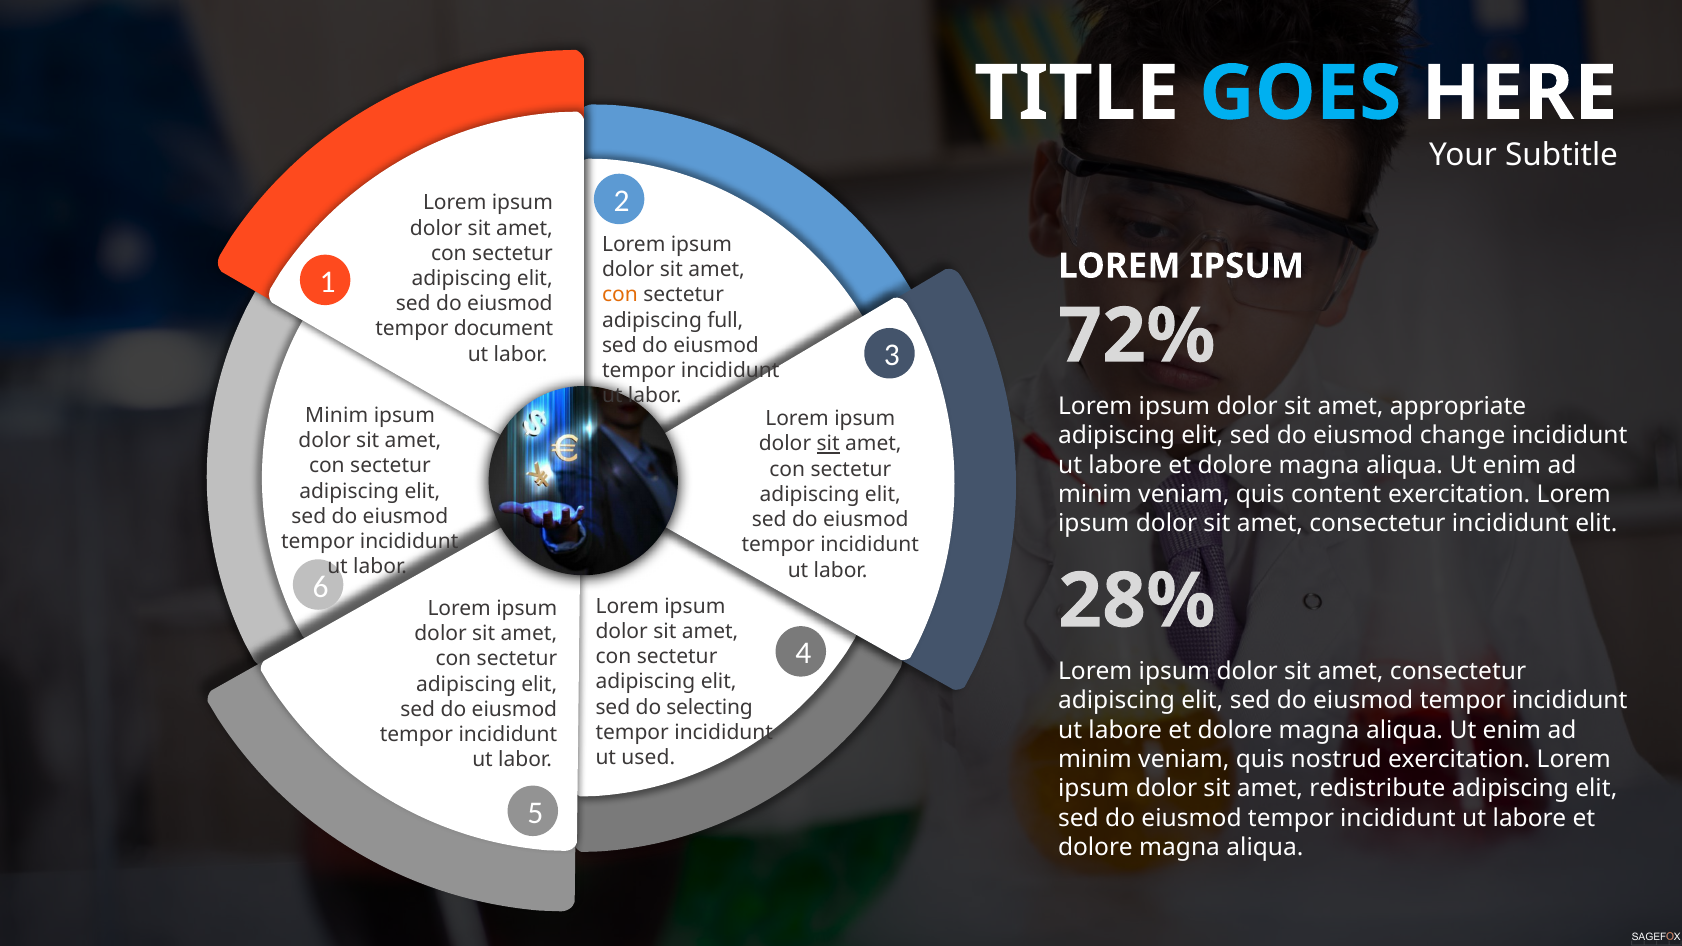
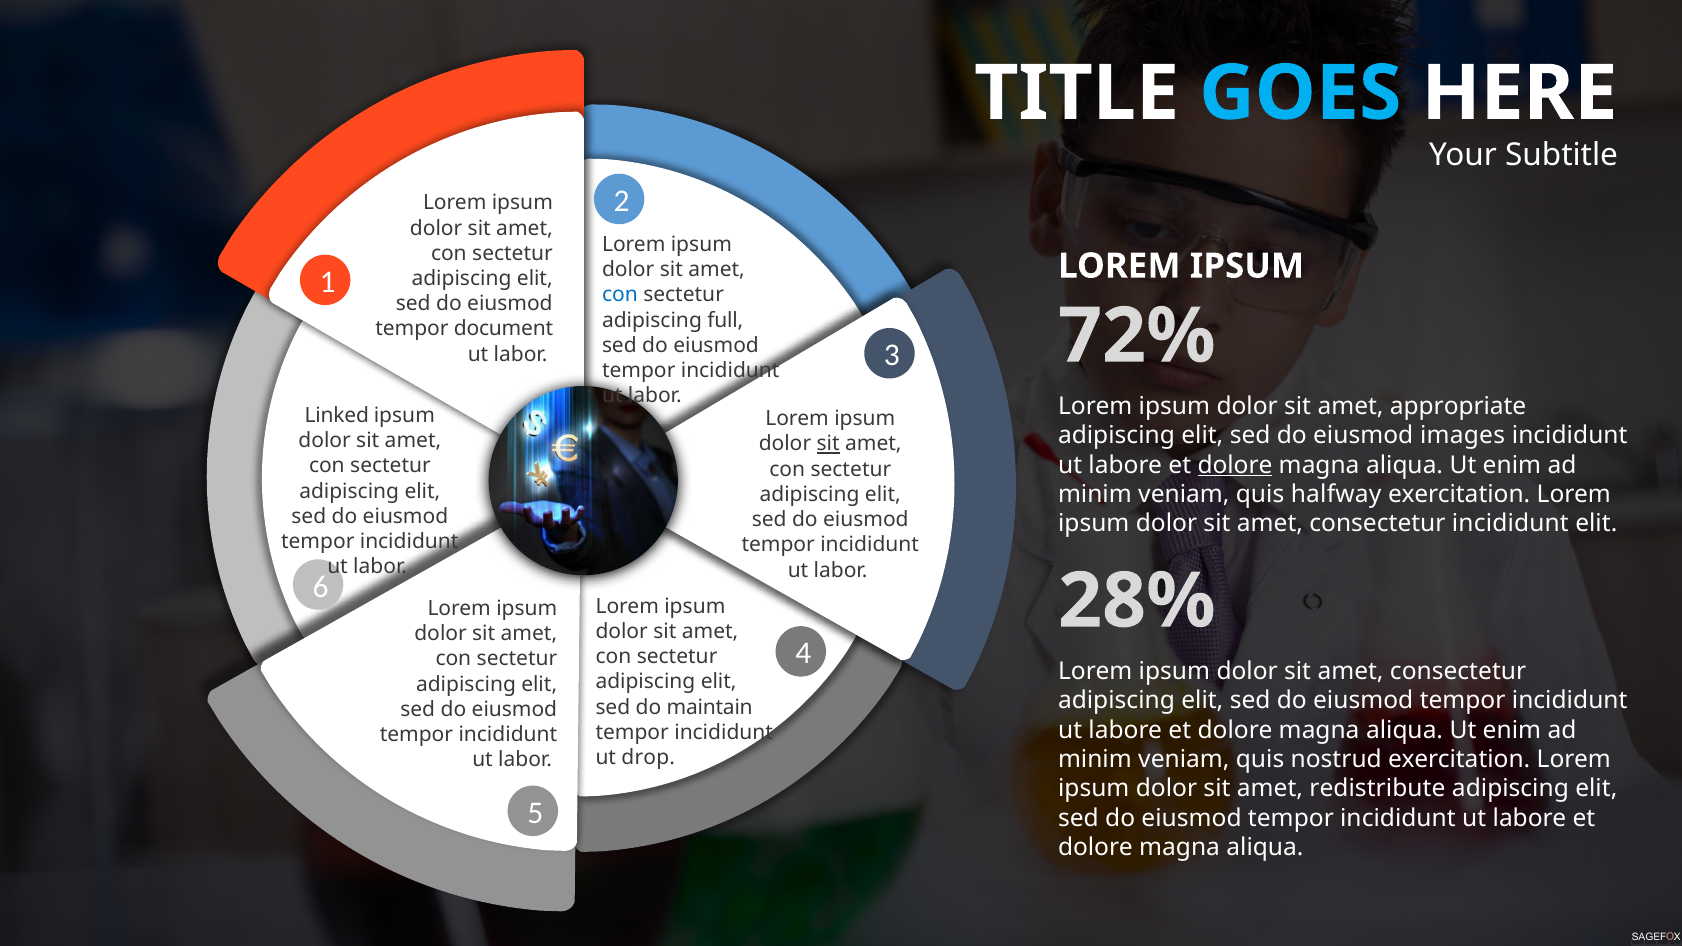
con colour: orange -> blue (620, 295)
Minim: Minim -> Linked (337, 415)
change: change -> images (1463, 436)
dolore underline: none -> present (1235, 465)
content: content -> halfway (1336, 495)
selecting: selecting -> maintain (710, 707)
used: used -> drop (648, 758)
